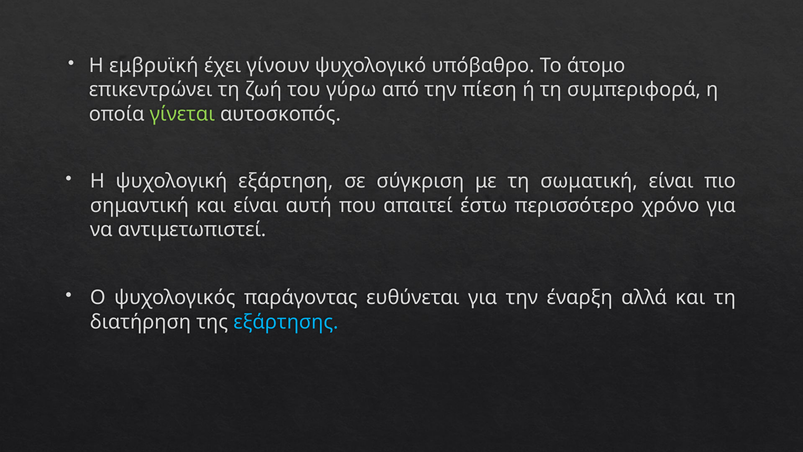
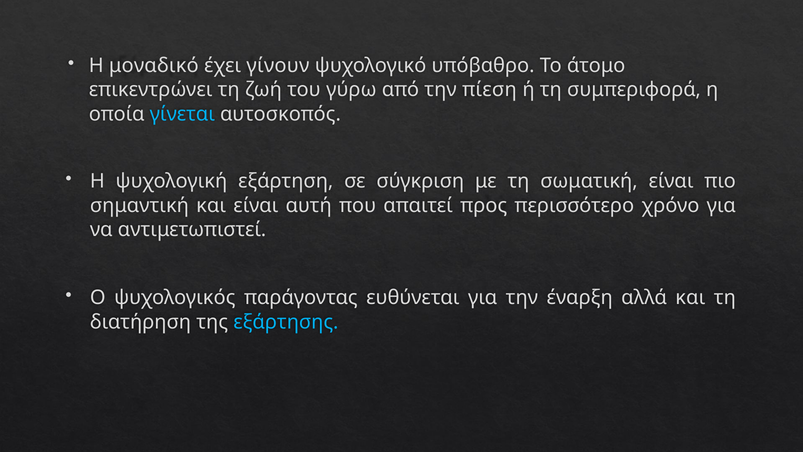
εμβρυϊκή: εμβρυϊκή -> μοναδικό (154, 66)
γίνεται colour: light green -> light blue (182, 114)
έστω: έστω -> προς (484, 205)
